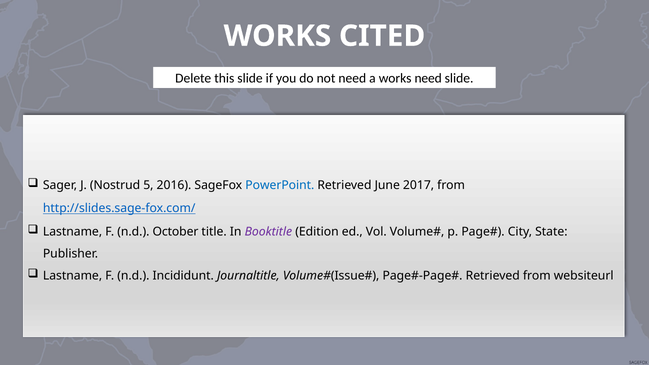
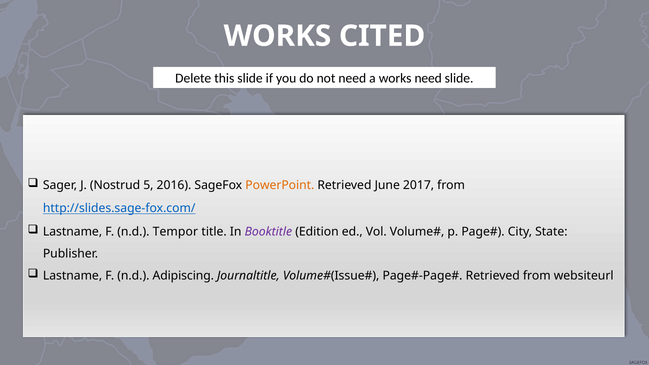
PowerPoint colour: blue -> orange (280, 185)
October: October -> Tempor (175, 232)
Incididunt: Incididunt -> Adipiscing (183, 276)
